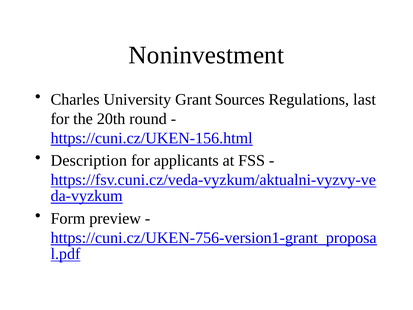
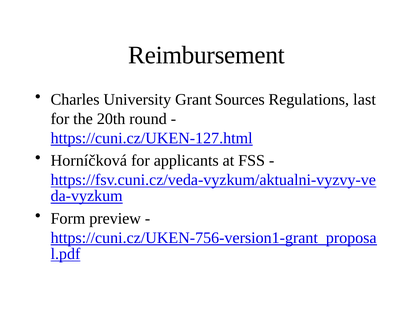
Noninvestment: Noninvestment -> Reimbursement (207, 55)
https://cuni.cz/UKEN-156.html: https://cuni.cz/UKEN-156.html -> https://cuni.cz/UKEN-127.html (152, 138)
Description: Description -> Horníčková (89, 160)
